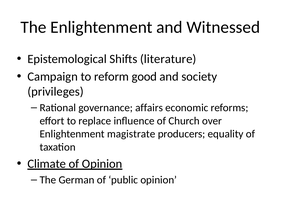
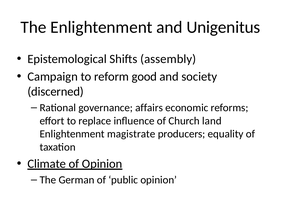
Witnessed: Witnessed -> Unigenitus (223, 27)
literature: literature -> assembly (168, 59)
privileges: privileges -> discerned (56, 91)
over: over -> land (212, 121)
